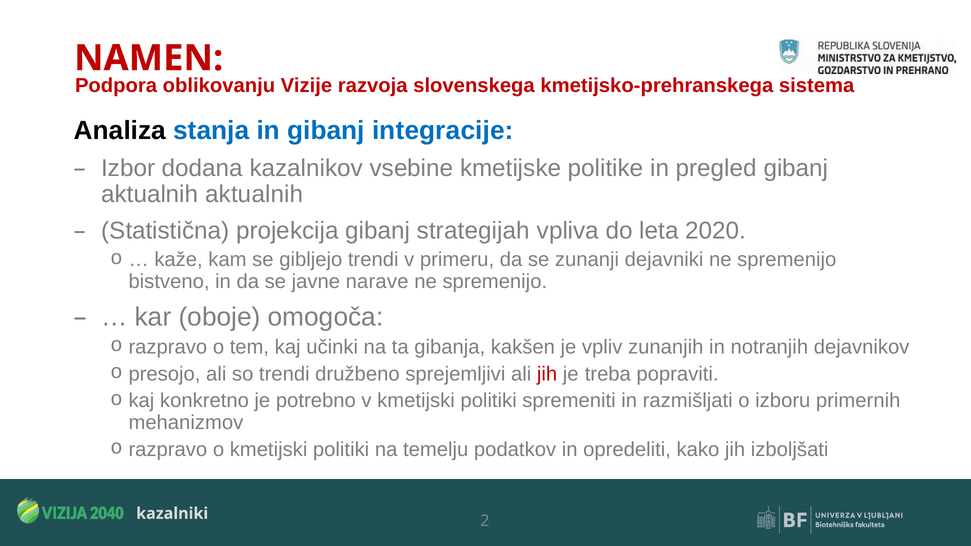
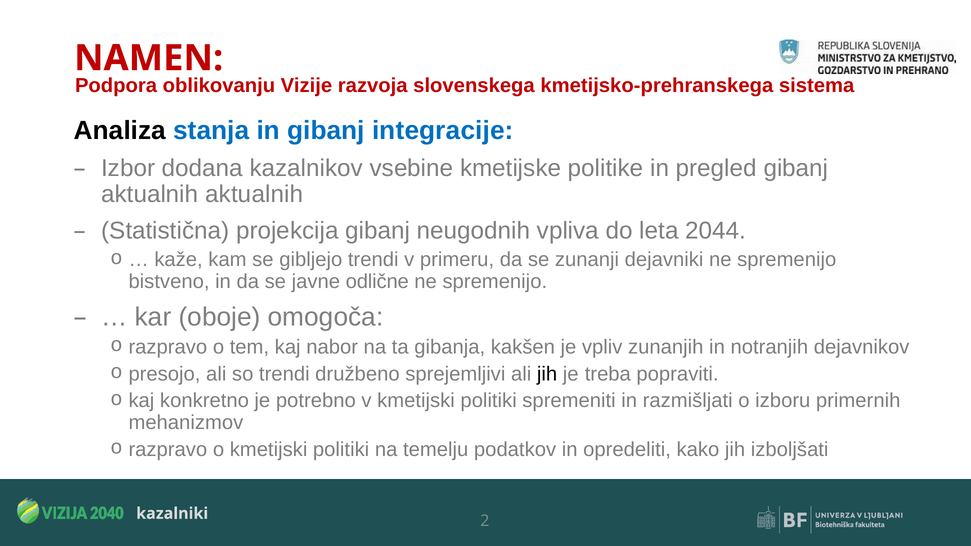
strategijah: strategijah -> neugodnih (473, 231)
2020: 2020 -> 2044 (716, 231)
narave: narave -> odlične (377, 282)
učinki: učinki -> nabor (332, 347)
jih colour: red -> black (547, 374)
